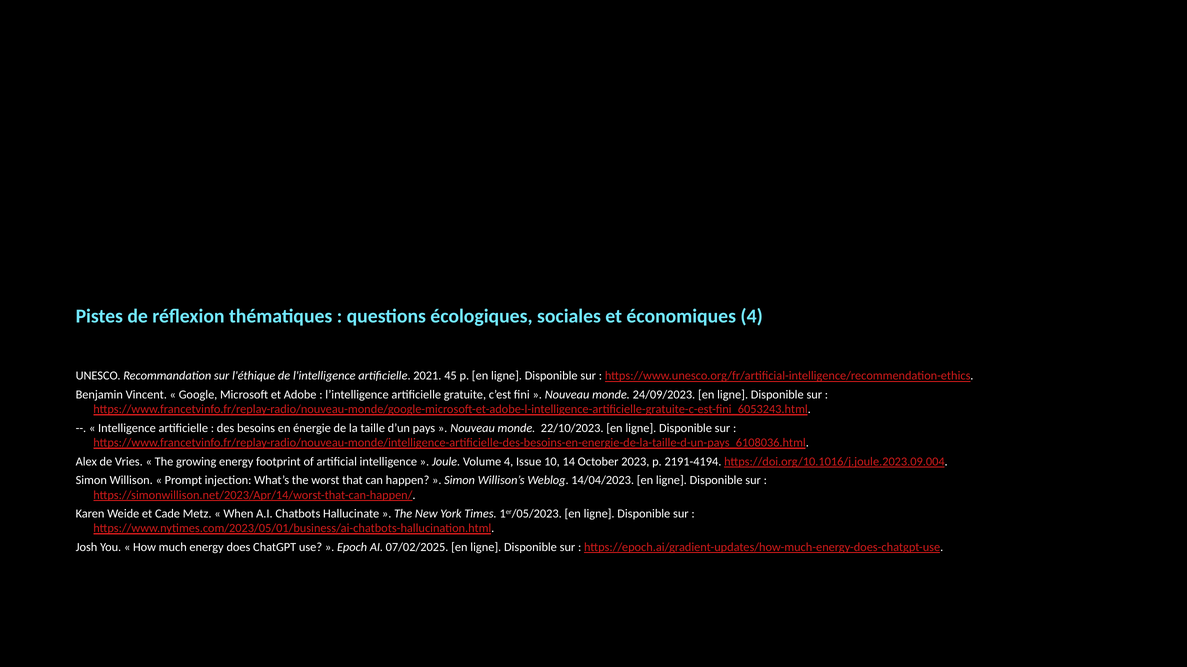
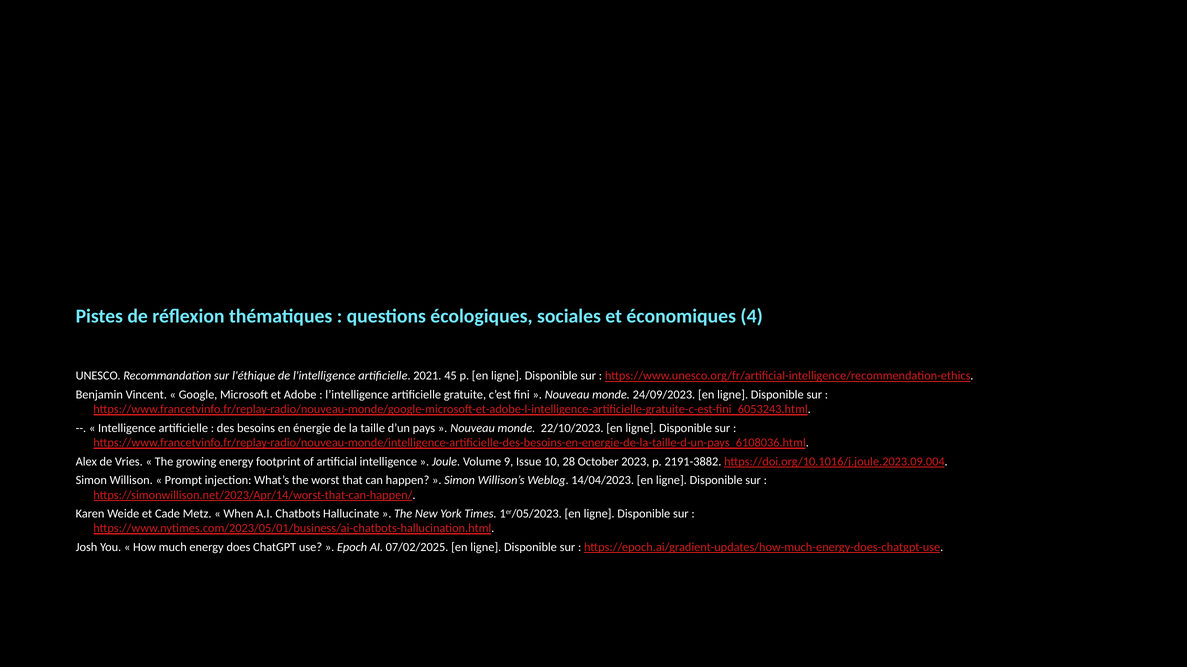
Volume 4: 4 -> 9 (509, 462)
14: 14 -> 28 (569, 462)
2191-4194: 2191-4194 -> 2191-3882 (693, 462)
